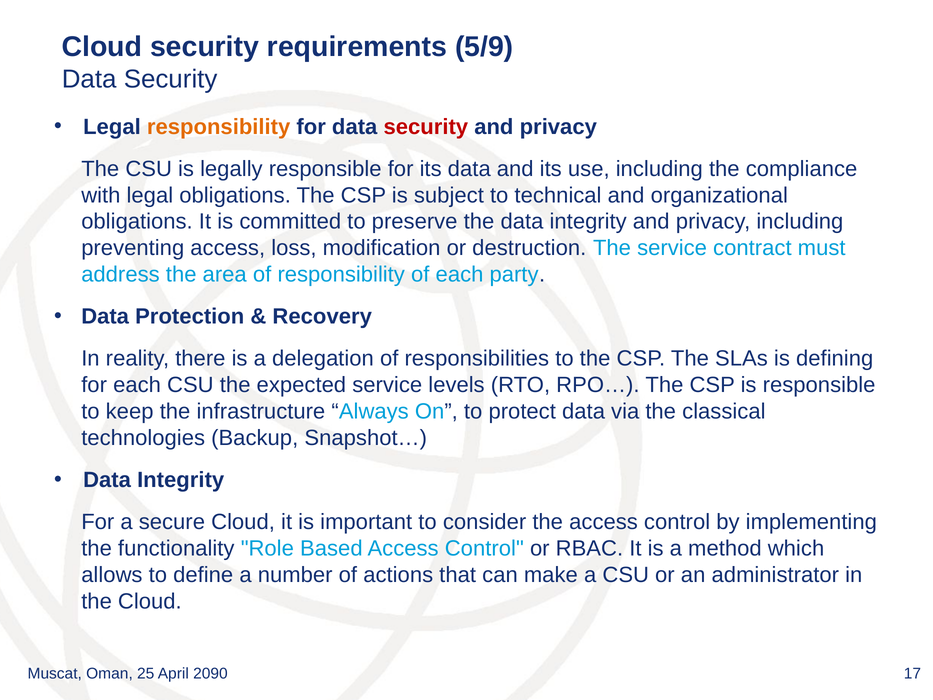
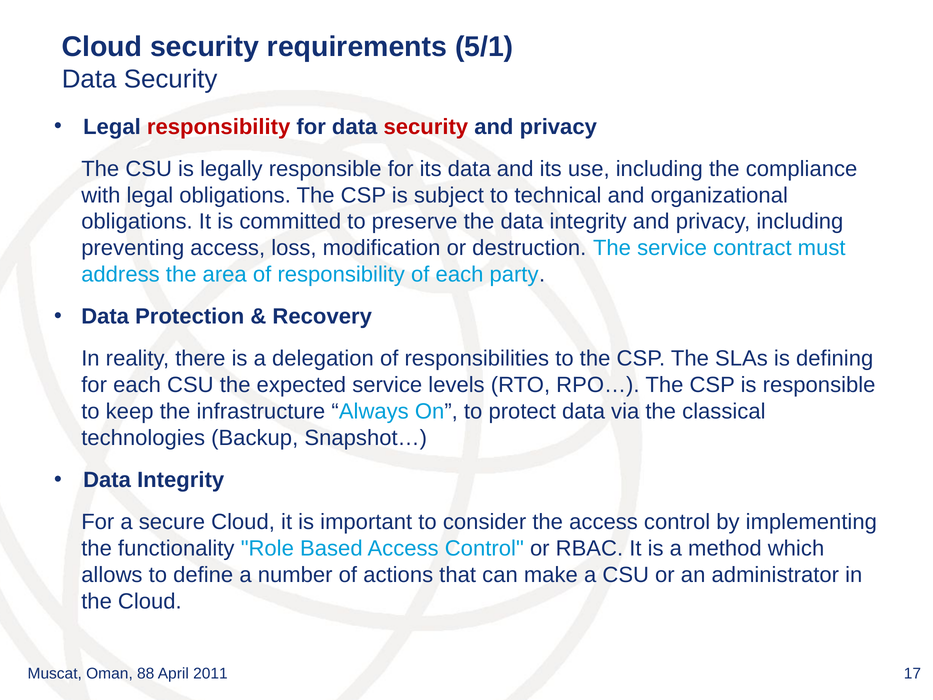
5/9: 5/9 -> 5/1 (484, 47)
responsibility colour: orange -> red (219, 127)
25: 25 -> 88 (146, 674)
2090: 2090 -> 2011 (210, 674)
